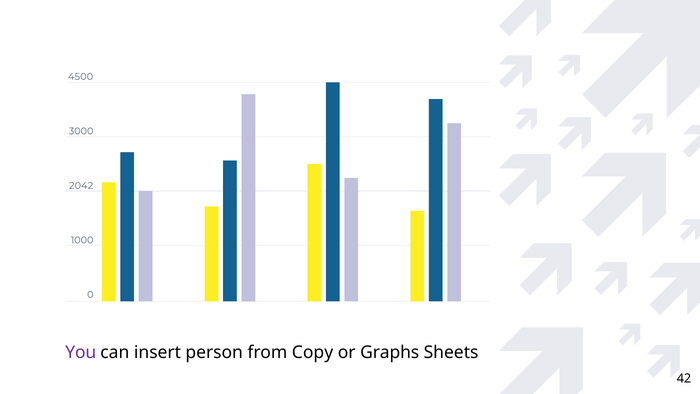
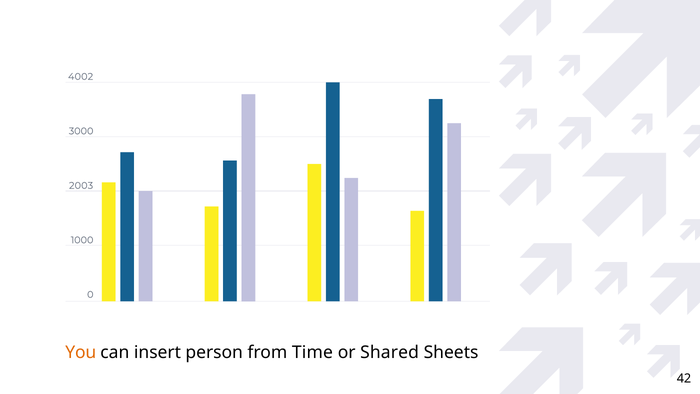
4500: 4500 -> 4002 (81, 77)
2042: 2042 -> 2003 (81, 186)
You colour: purple -> orange (81, 352)
Copy: Copy -> Time (312, 352)
Graphs: Graphs -> Shared (390, 352)
